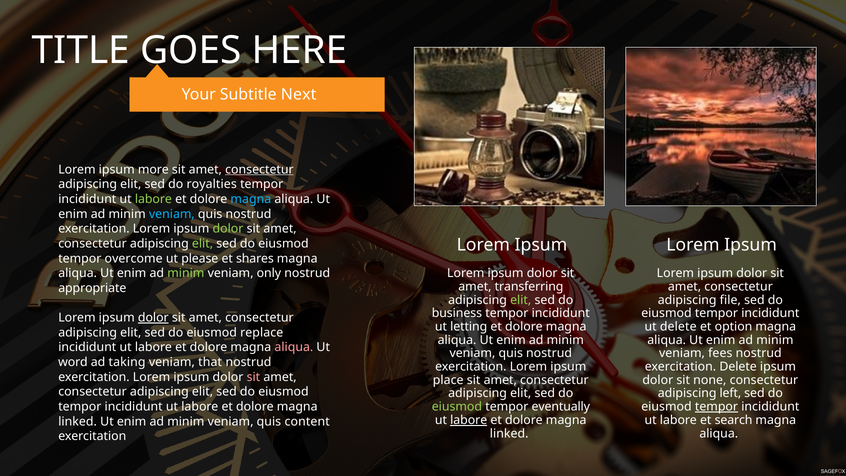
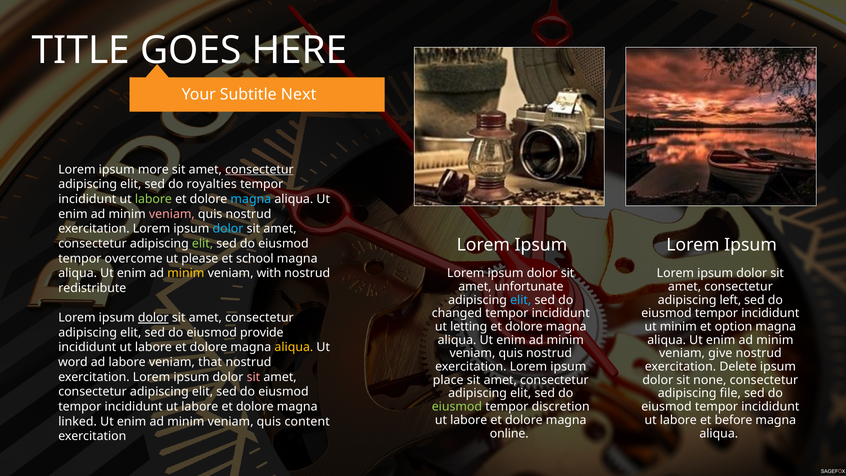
veniam colour: light blue -> pink (172, 214)
dolor colour: light green -> light blue (228, 229)
shares: shares -> school (255, 258)
minim colour: light green -> yellow (186, 273)
only: only -> with (269, 273)
transferring: transferring -> unfortunate (529, 287)
appropriate: appropriate -> redistribute (92, 288)
elit colour: light green -> light blue (521, 300)
file: file -> left (730, 300)
business: business -> changed (457, 313)
ut delete: delete -> minim (678, 327)
replace: replace -> provide (262, 332)
aliqua colour: pink -> yellow (294, 347)
fees: fees -> give (720, 353)
ad taking: taking -> labore (127, 362)
left: left -> file (730, 393)
eventually: eventually -> discretion (561, 407)
tempor underline: present -> none (716, 407)
labore underline: present -> none (469, 420)
search: search -> before (734, 420)
linked: linked -> online (509, 433)
